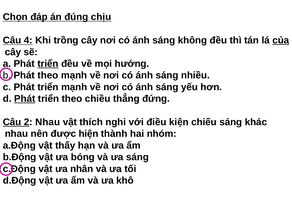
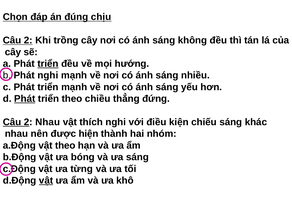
4: 4 -> 2 (28, 40)
của underline: present -> none (281, 40)
Phát theo: theo -> nghi (48, 75)
vật thấy: thấy -> theo (65, 145)
nhân: nhân -> từng (82, 169)
vật underline: none -> present (46, 180)
